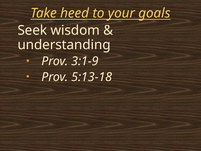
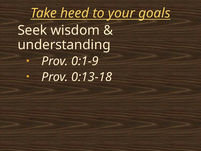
3:1-9: 3:1-9 -> 0:1-9 (85, 61)
5:13-18: 5:13-18 -> 0:13-18 (92, 77)
